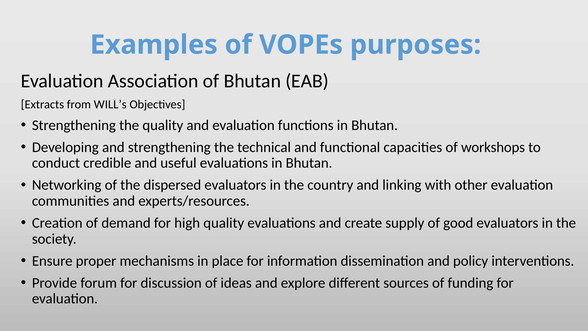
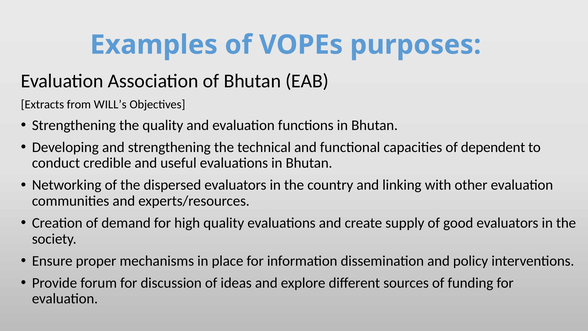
workshops: workshops -> dependent (493, 147)
